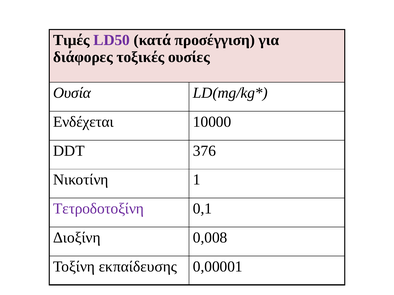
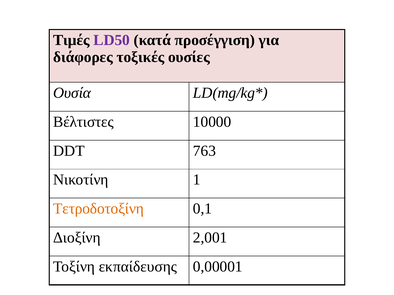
Ενδέχεται: Ενδέχεται -> Βέλτιστες (83, 122)
376: 376 -> 763 (204, 151)
Τετροδοτοξίνη colour: purple -> orange (99, 209)
0,008: 0,008 -> 2,001 (210, 238)
